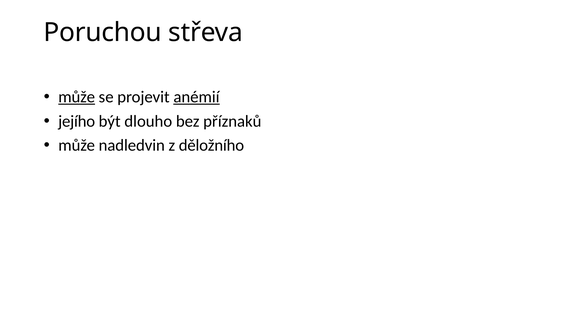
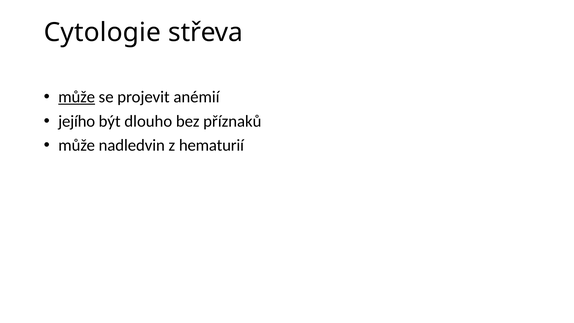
Poruchou: Poruchou -> Cytologie (102, 32)
anémií underline: present -> none (196, 97)
děložního: děložního -> hematurií (211, 145)
